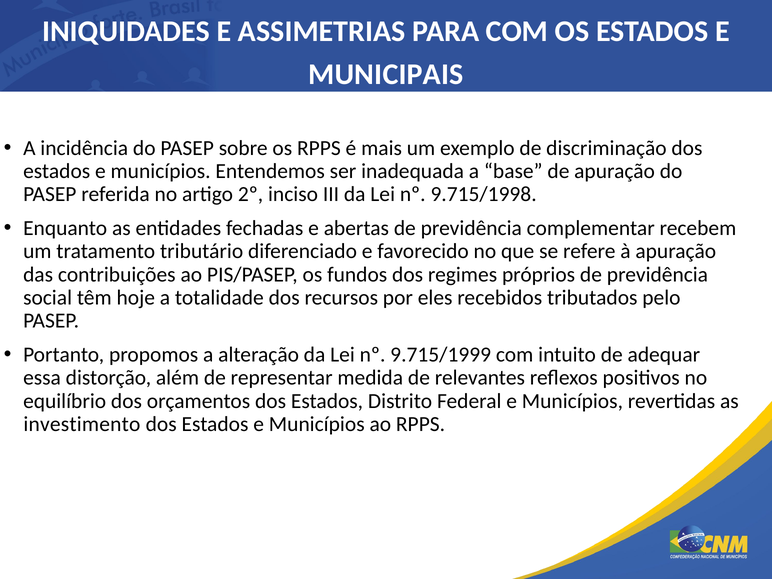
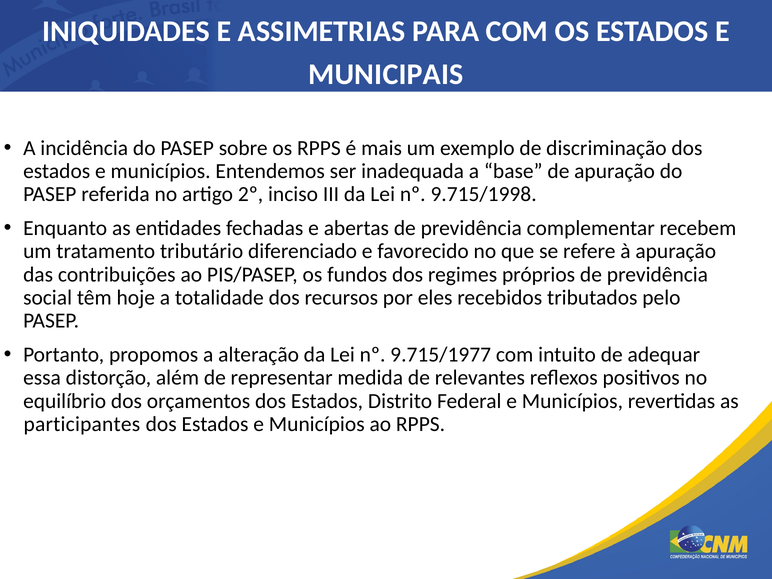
9.715/1999: 9.715/1999 -> 9.715/1977 (441, 355)
investimento: investimento -> participantes (82, 424)
